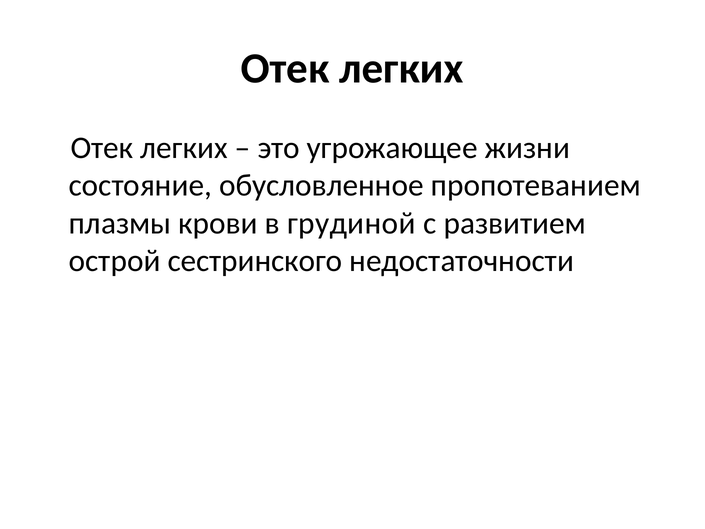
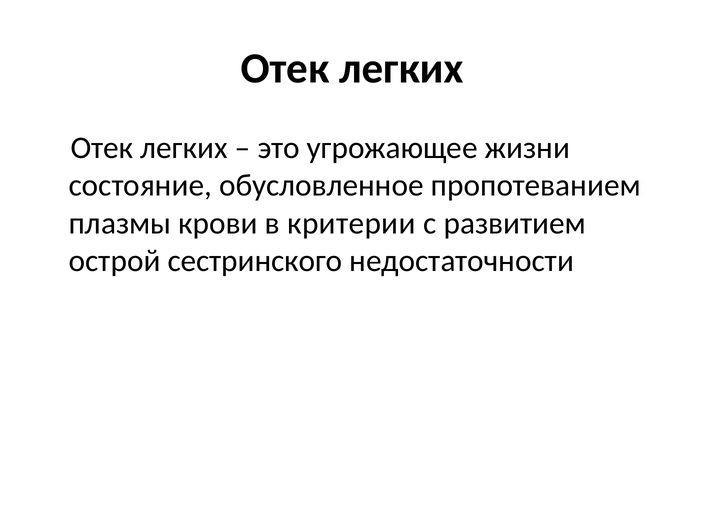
грудиной: грудиной -> критерии (351, 223)
